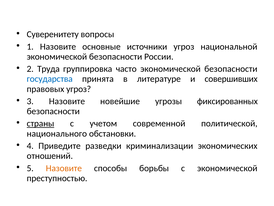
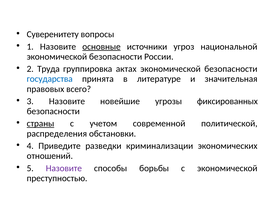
основные underline: none -> present (101, 46)
часто: часто -> актах (126, 69)
совершивших: совершивших -> значительная (231, 79)
правовых угроз: угроз -> всего (79, 89)
национального: национального -> распределения (57, 133)
Назовите colour: orange -> purple (64, 168)
